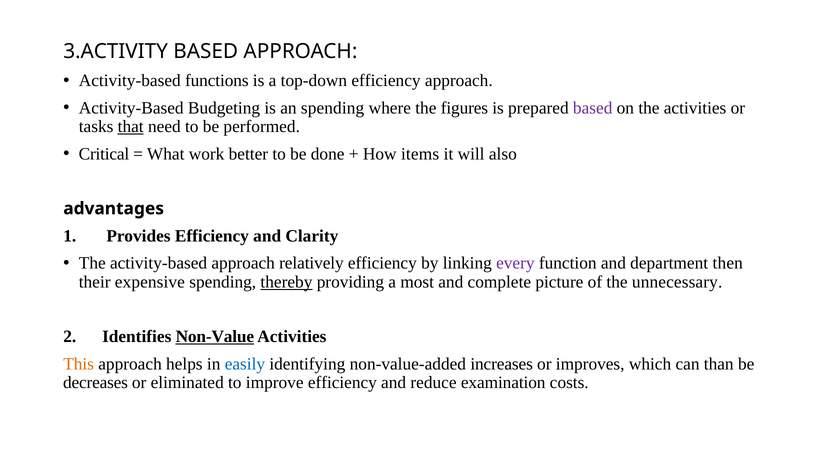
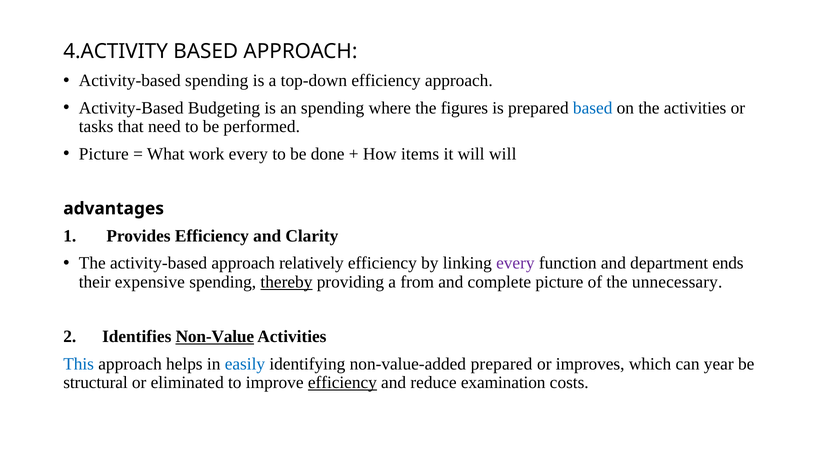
3.ACTIVITY: 3.ACTIVITY -> 4.ACTIVITY (116, 51)
Activity-based functions: functions -> spending (217, 81)
based colour: purple -> blue (593, 108)
that underline: present -> none (131, 127)
Critical: Critical -> Picture (104, 154)
work better: better -> every (248, 154)
will also: also -> will (503, 154)
then: then -> ends (728, 263)
most: most -> from (417, 282)
This colour: orange -> blue (79, 364)
non-value-added increases: increases -> prepared (501, 364)
than: than -> year (719, 364)
decreases: decreases -> structural (95, 382)
efficiency underline: none -> present (342, 382)
